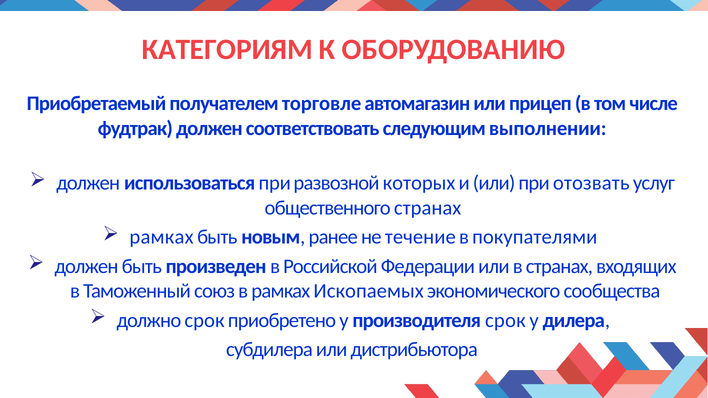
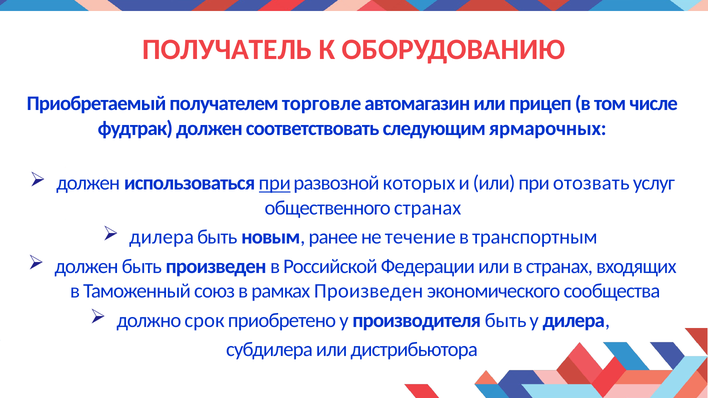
КАТЕГОРИЯМ: КАТЕГОРИЯМ -> ПОЛУЧАТЕЛЬ (227, 49)
выполнении: выполнении -> ярмарочных (548, 128)
при underline: none -> present (275, 183)
рамках: рамках -> дилера (162, 237)
покупателями: покупателями -> транспортным (535, 237)
рамках Ископаемых: Ископаемых -> Произведен (369, 291)
производителя срок: срок -> быть (506, 320)
